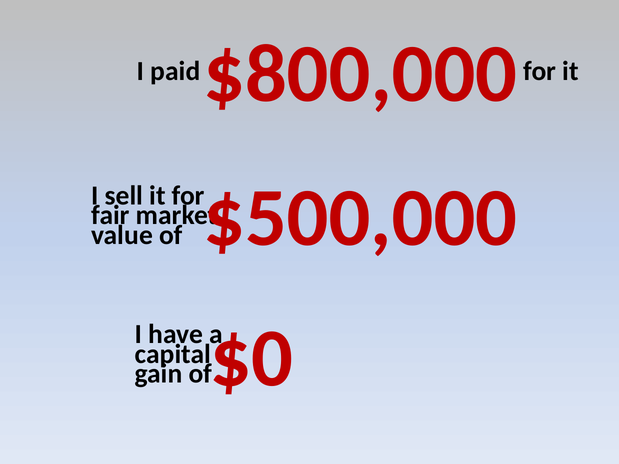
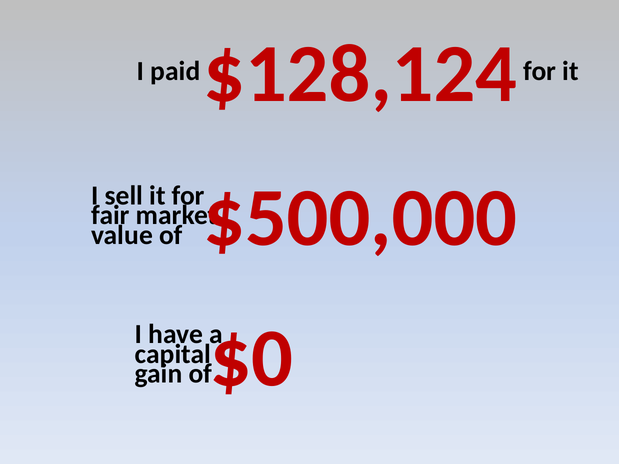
$800,000: $800,000 -> $128,124 (360, 74)
